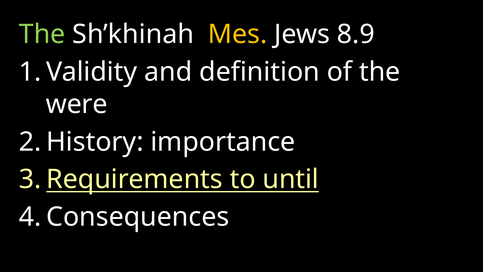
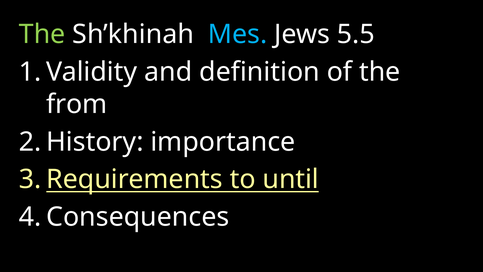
Mes colour: yellow -> light blue (238, 34)
8.9: 8.9 -> 5.5 (356, 34)
were: were -> from (77, 104)
